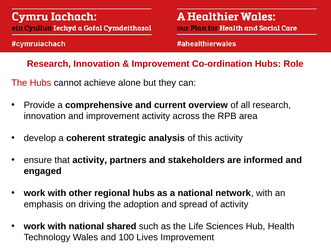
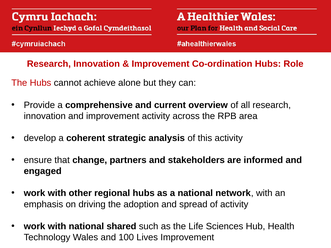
that activity: activity -> change (90, 160)
